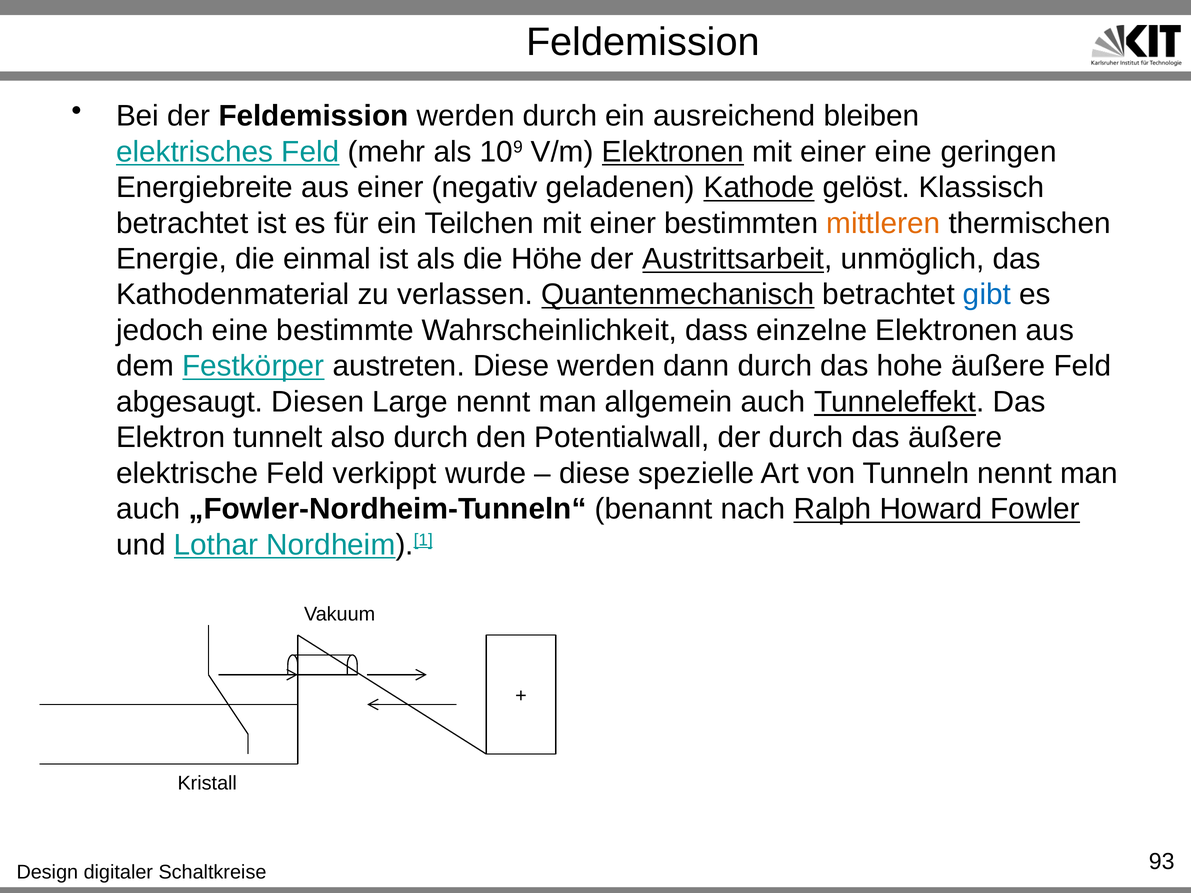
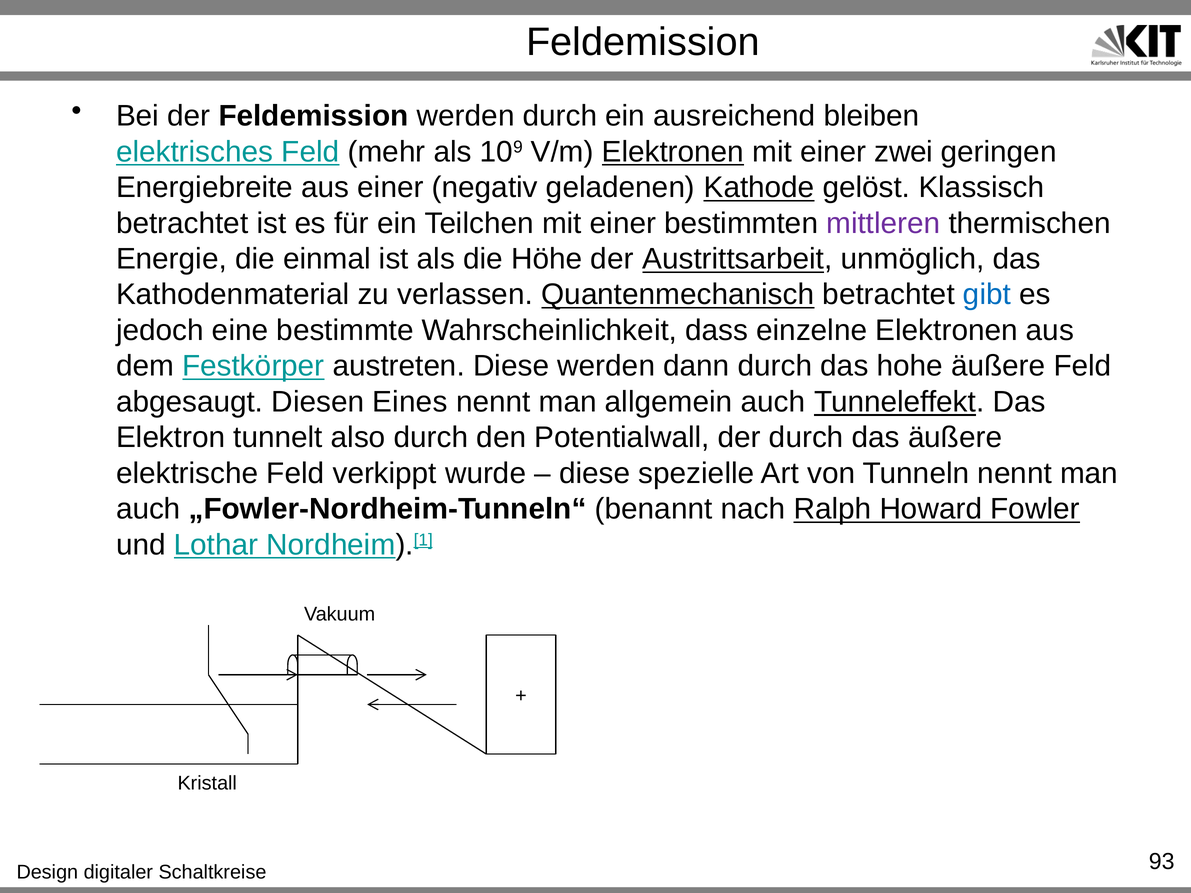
einer eine: eine -> zwei (904, 152)
mittleren colour: orange -> purple (883, 223)
Large: Large -> Eines (410, 402)
